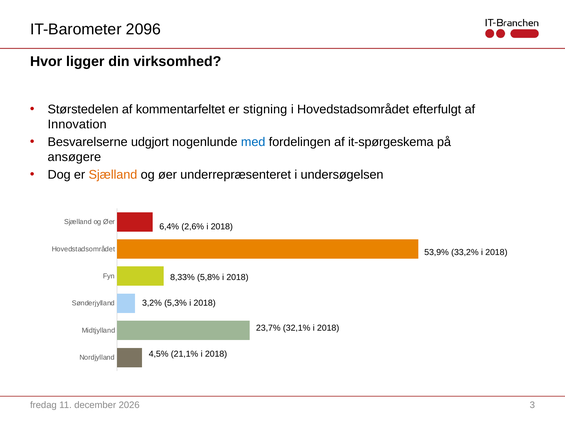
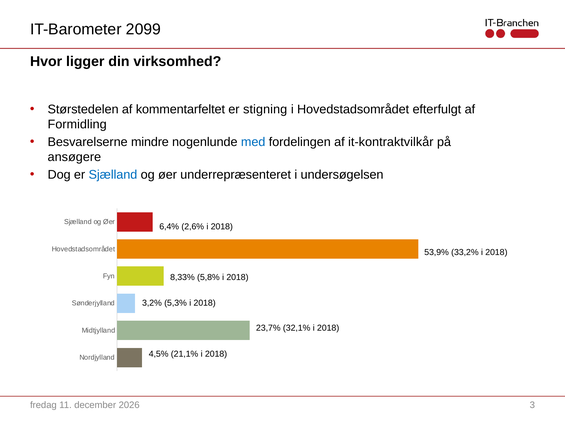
2096: 2096 -> 2099 (143, 29)
Innovation: Innovation -> Formidling (77, 124)
udgjort: udgjort -> mindre (150, 142)
it-spørgeskema: it-spørgeskema -> it-kontraktvilkår (391, 142)
Sjælland colour: orange -> blue (113, 175)
